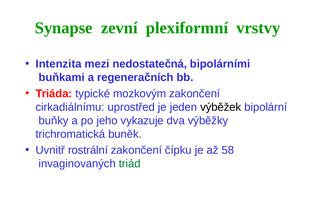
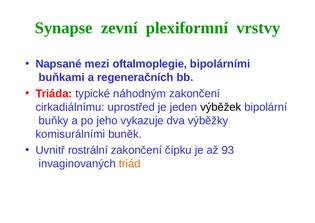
Intenzita: Intenzita -> Napsané (59, 64)
nedostatečná: nedostatečná -> oftalmoplegie (150, 64)
mozkovým: mozkovým -> náhodným (140, 94)
trichromatická: trichromatická -> komisurálními (70, 134)
58: 58 -> 93 (228, 150)
triád colour: green -> orange (130, 164)
